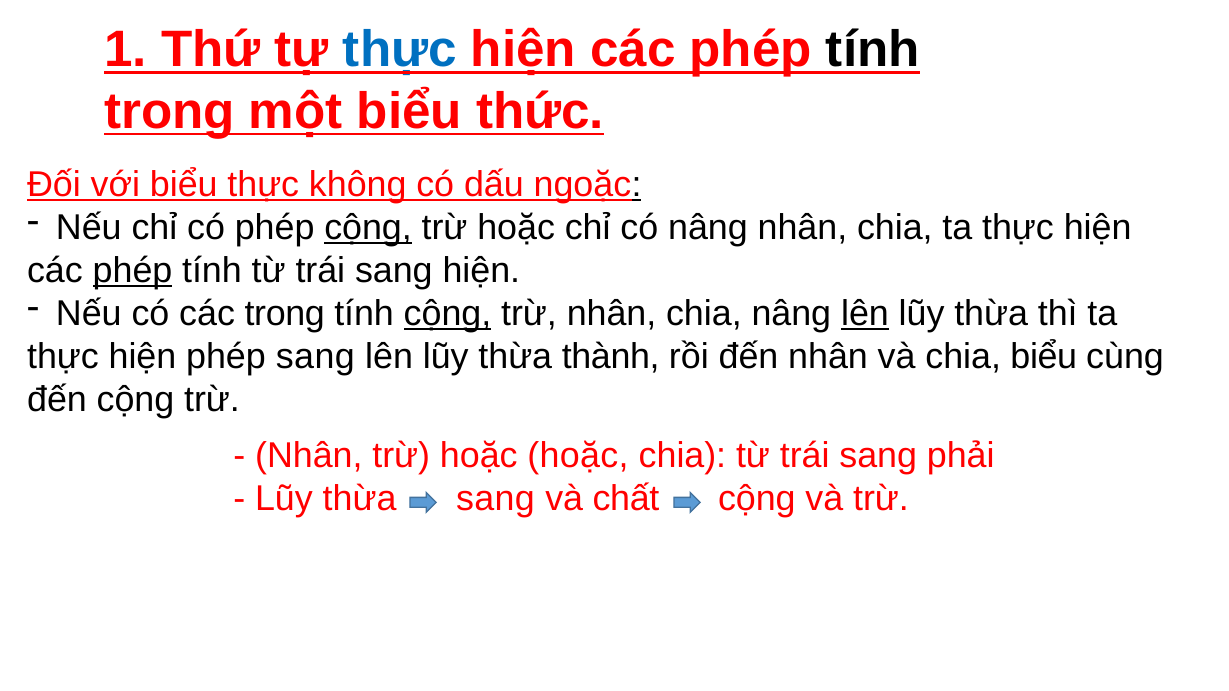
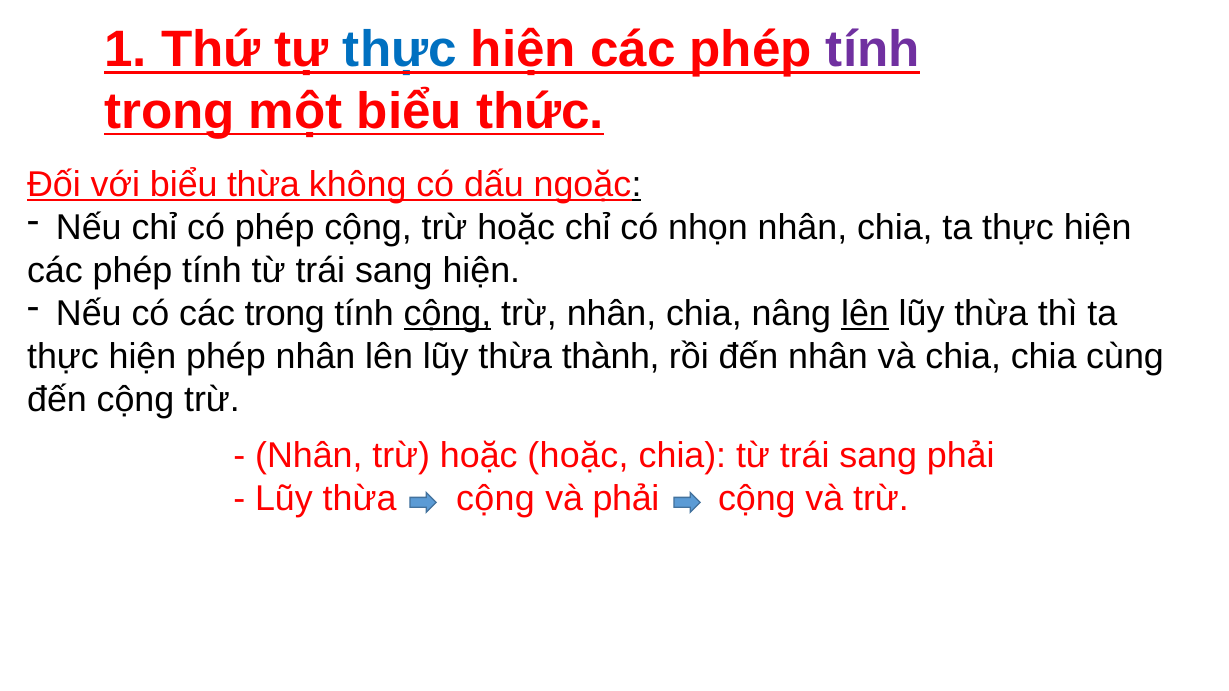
tính colour: black -> purple (873, 50)
biểu thực: thực -> thừa (263, 184)
cộng underline: present -> none (368, 227)
có nâng: nâng -> nhọn (708, 227)
phép underline: present -> none (133, 270)
phép sang: sang -> nhân (316, 357)
chia biểu: biểu -> chia (1044, 357)
thừa sang: sang -> cộng (495, 499)
và chất: chất -> phải (626, 499)
